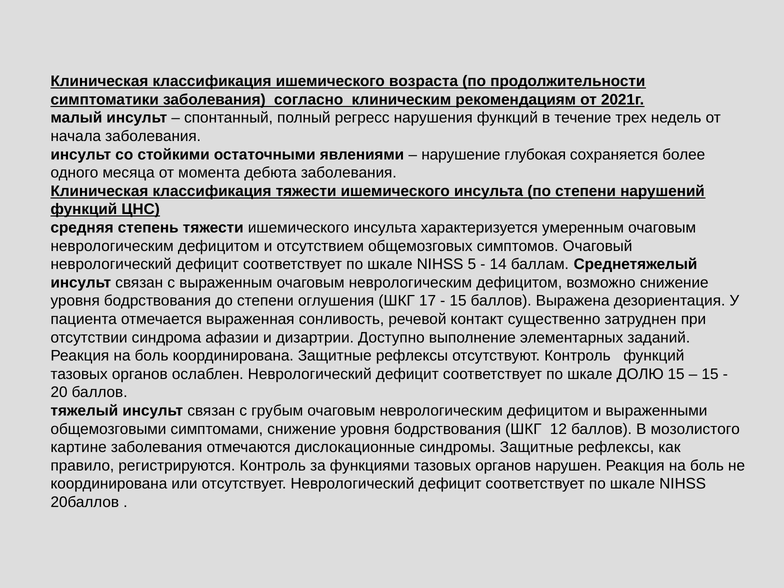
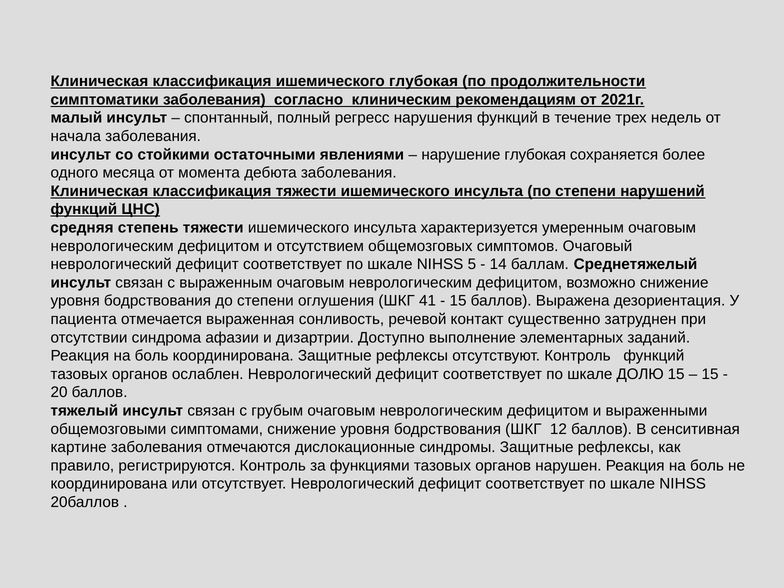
ишемического возраста: возраста -> глубокая (424, 81)
17: 17 -> 41 (428, 301)
мозолистого: мозолистого -> сенситивная (695, 429)
